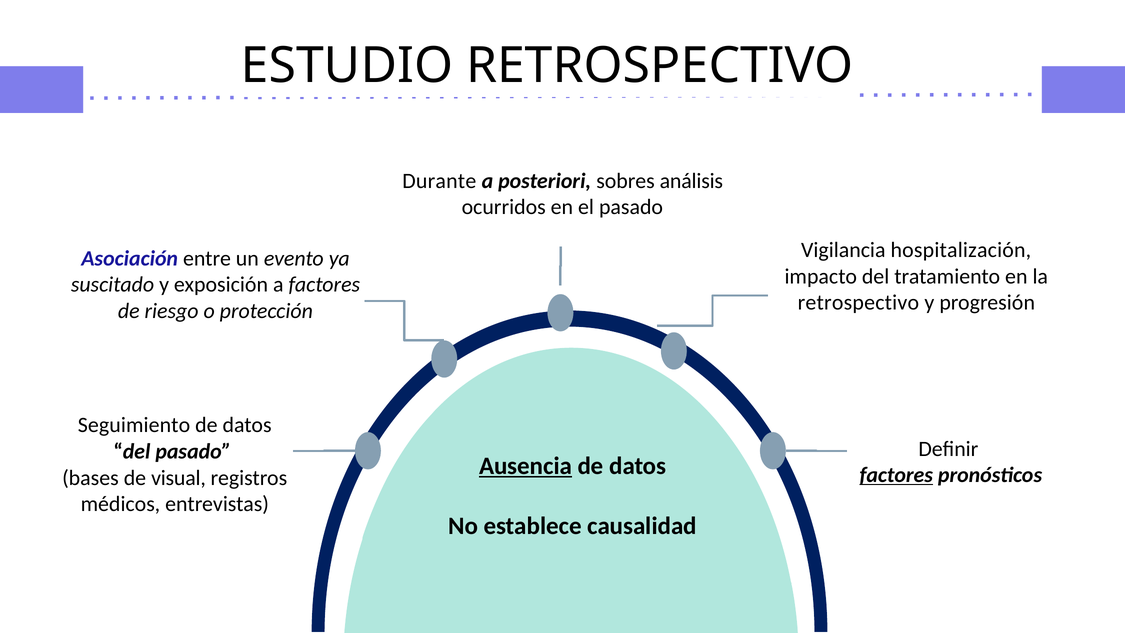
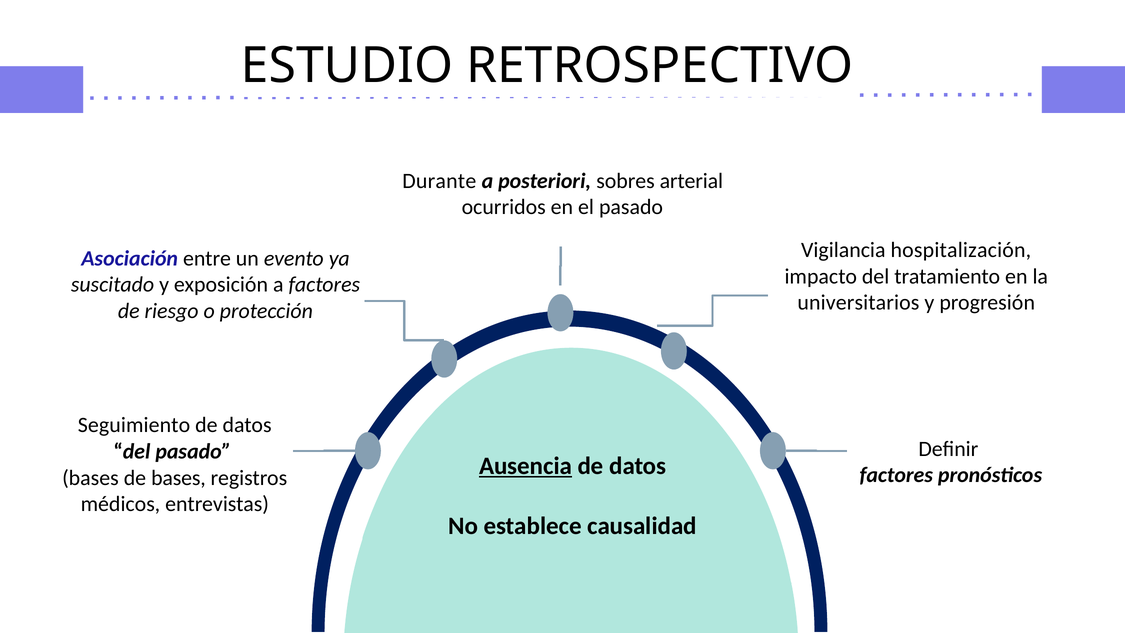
análisis: análisis -> arterial (691, 181)
retrospectivo: retrospectivo -> universitarios (858, 303)
factores underline: present -> none (896, 475)
de visual: visual -> bases (178, 478)
